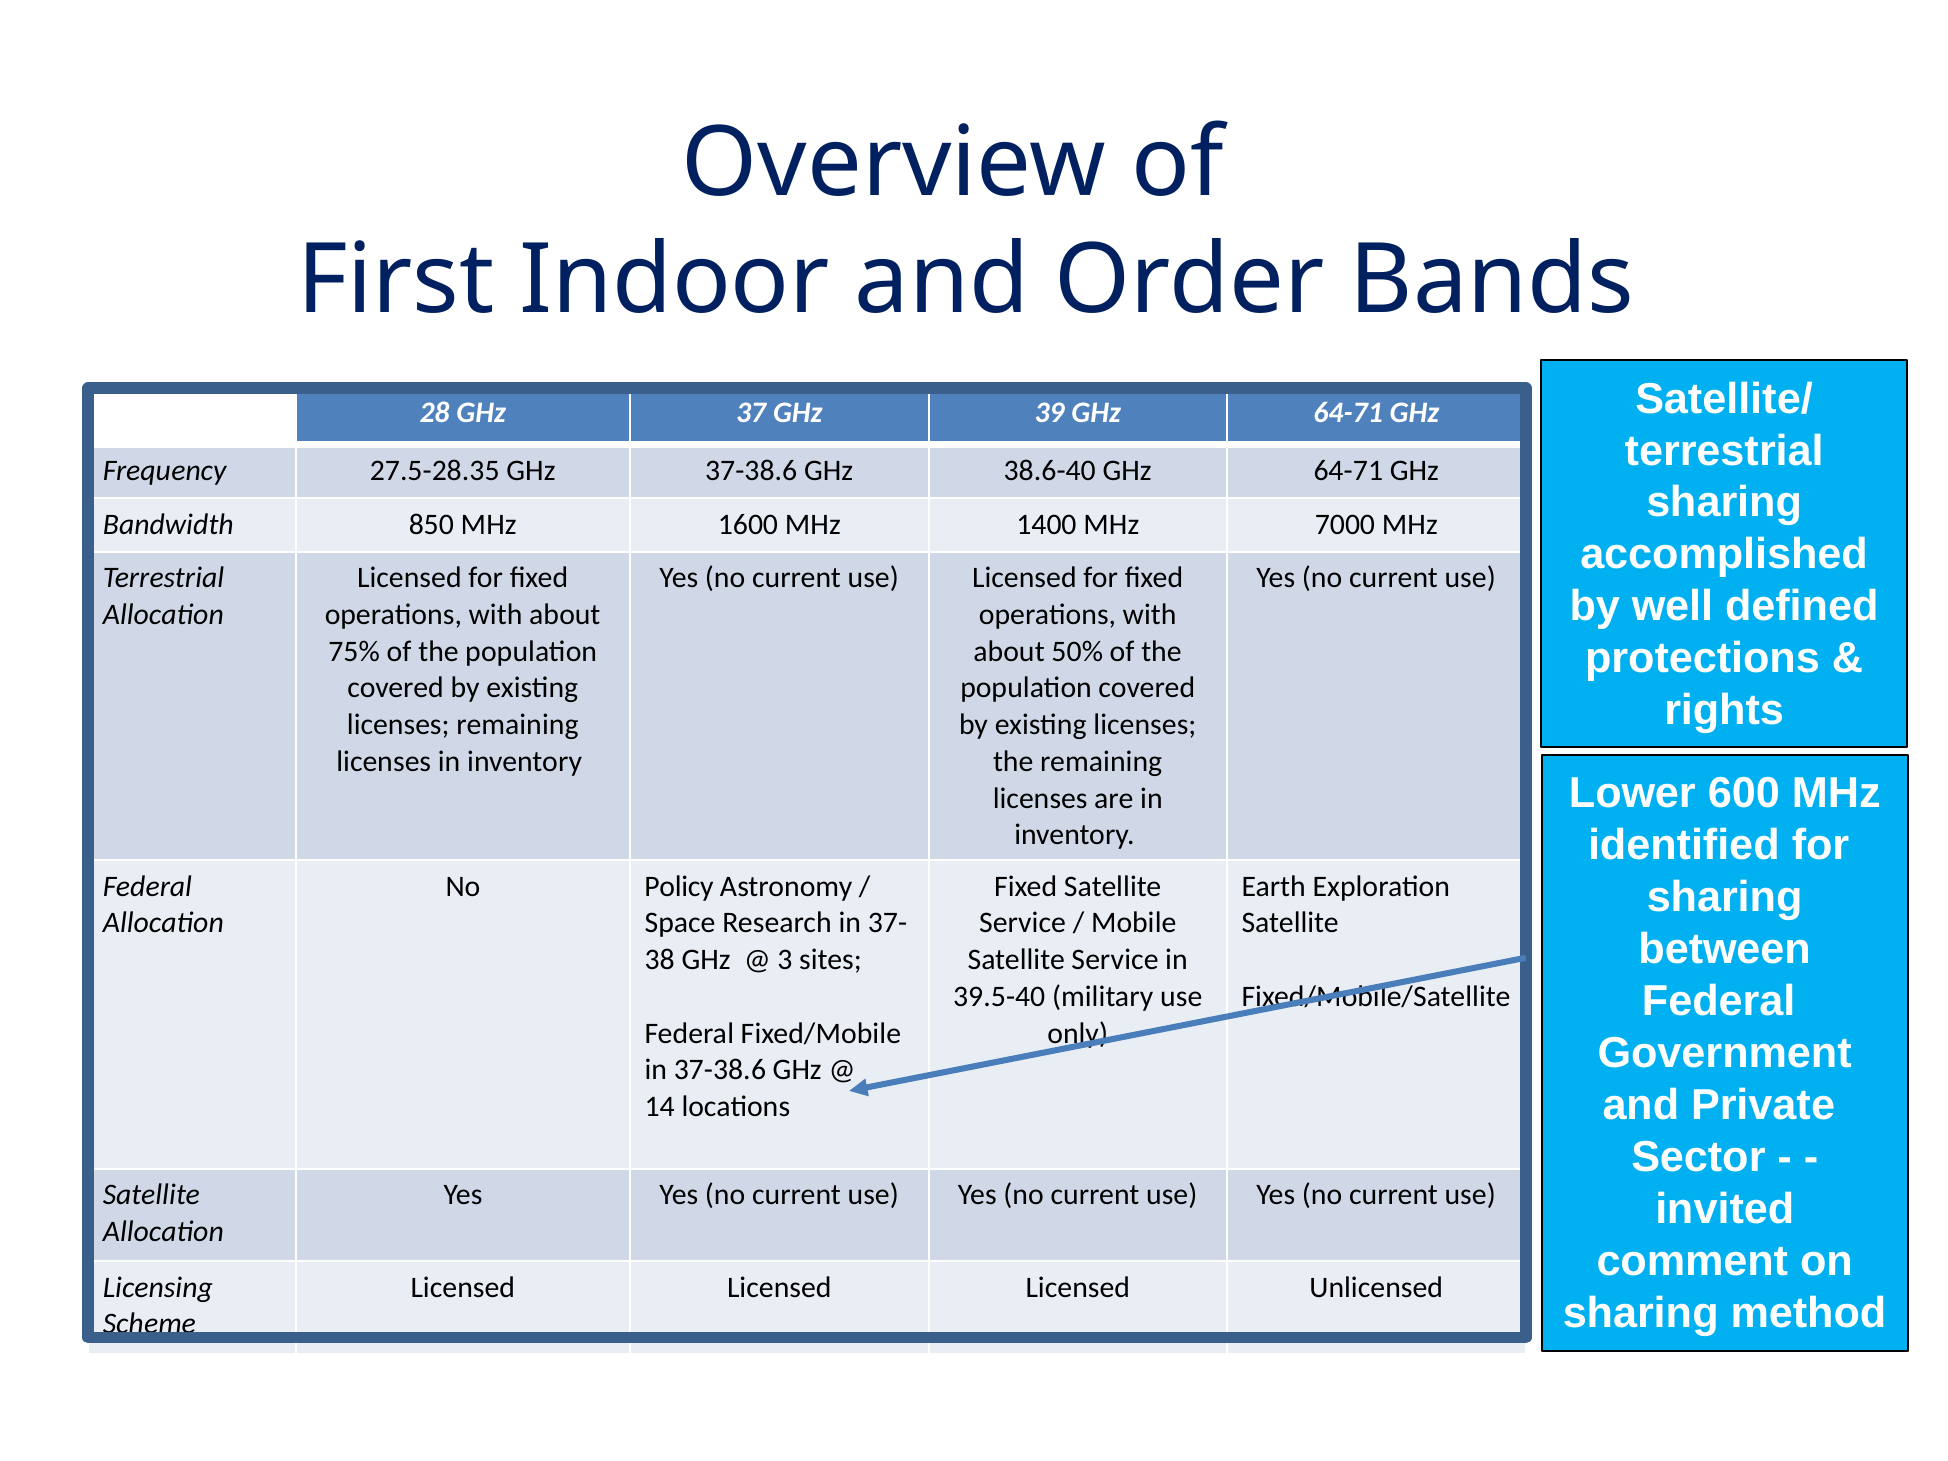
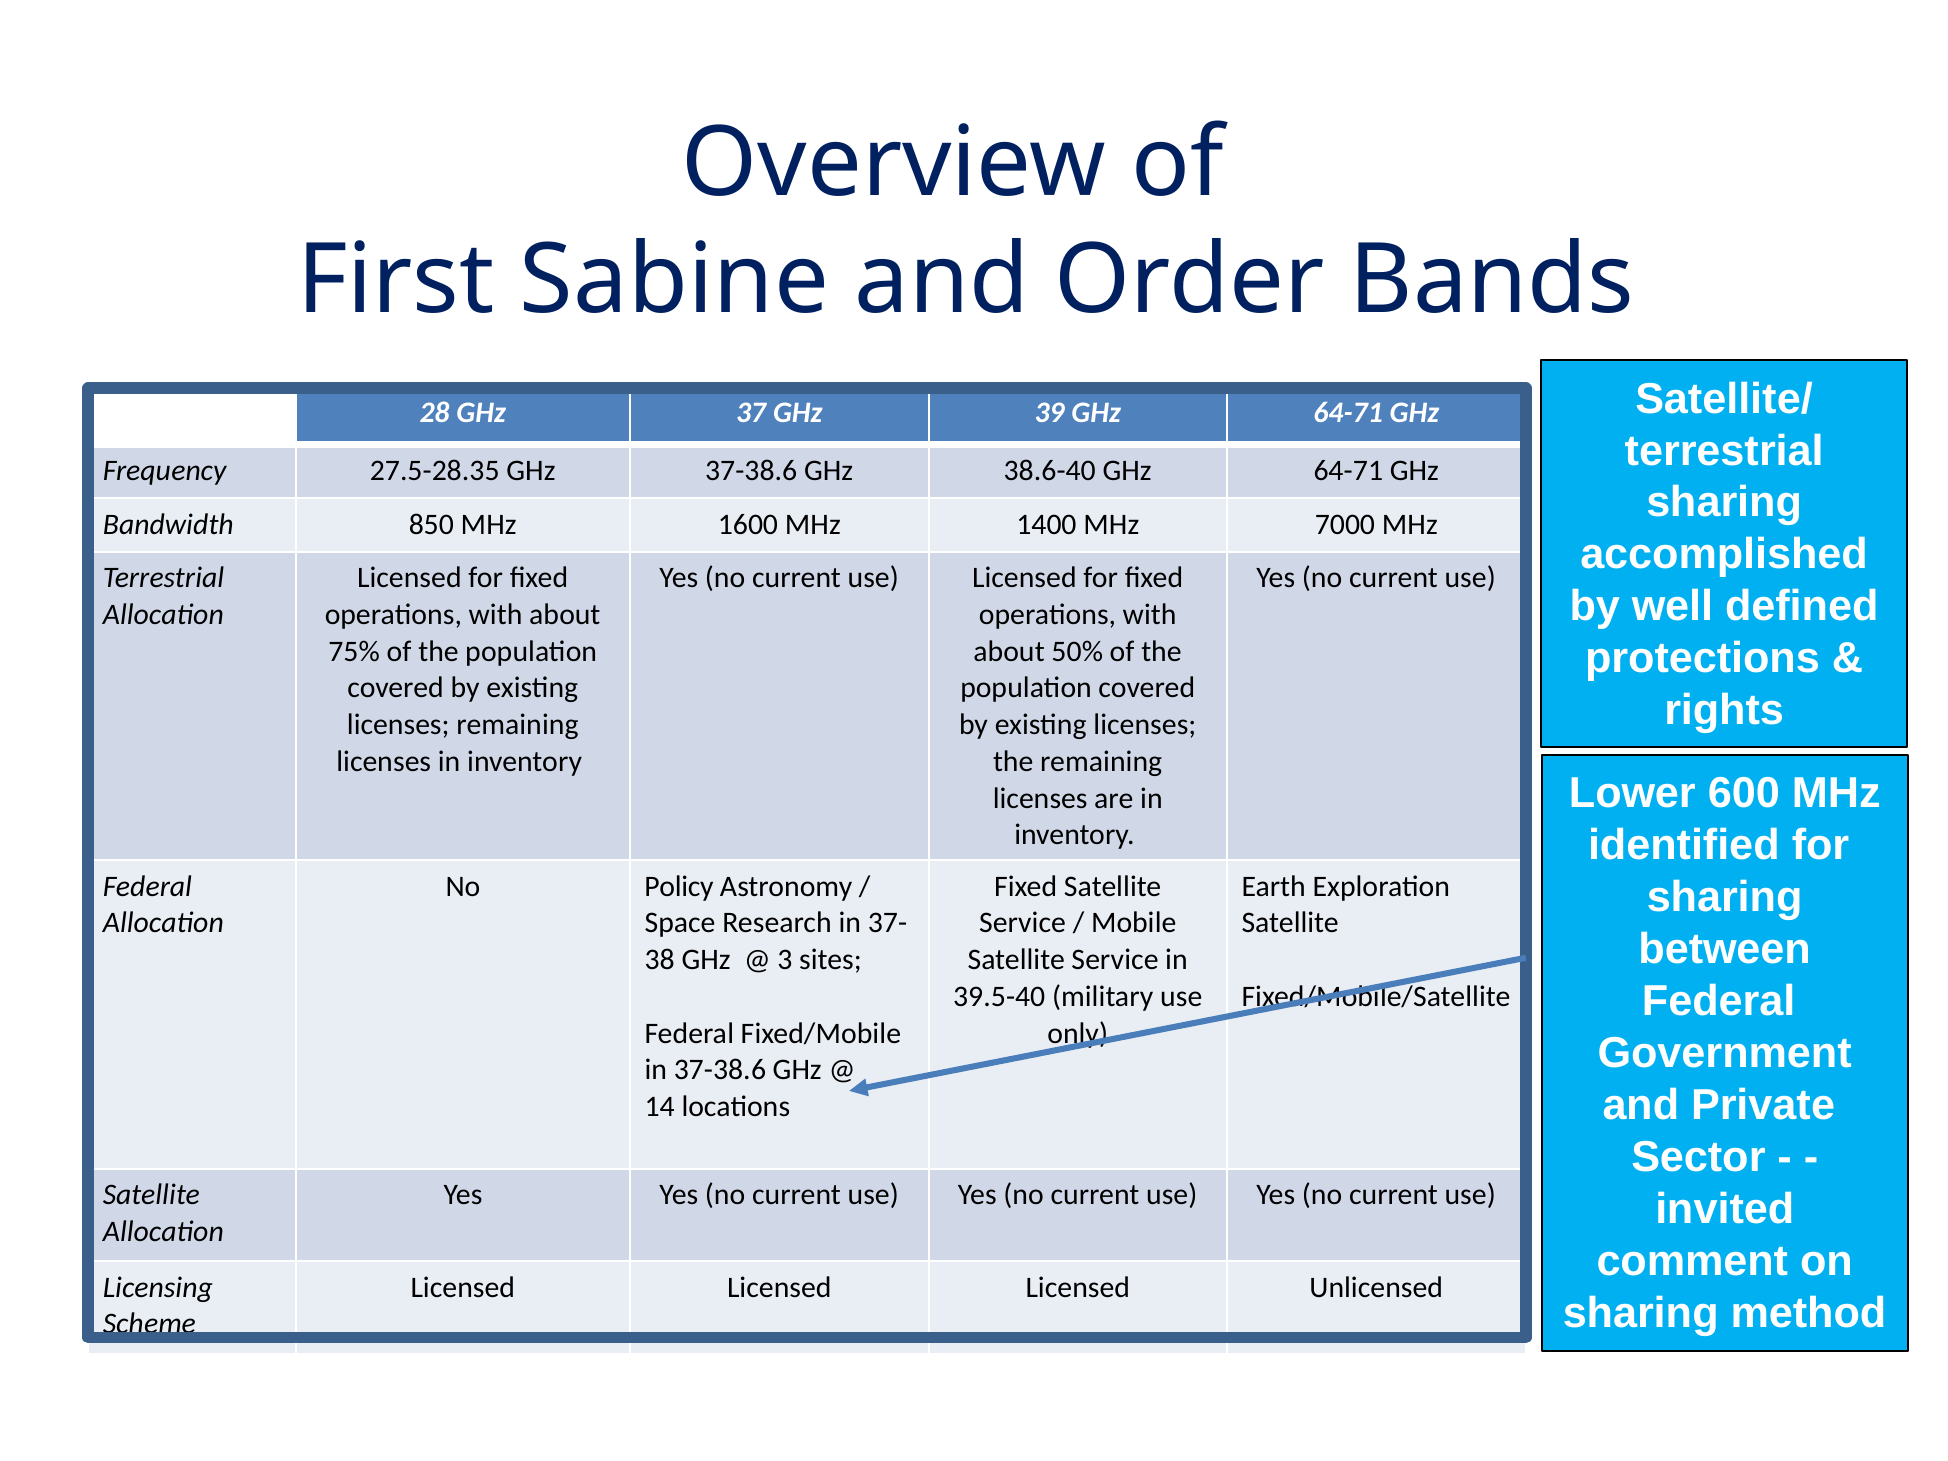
Indoor: Indoor -> Sabine (674, 280)
